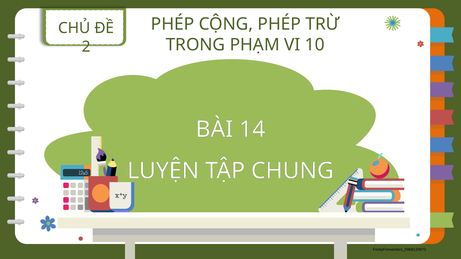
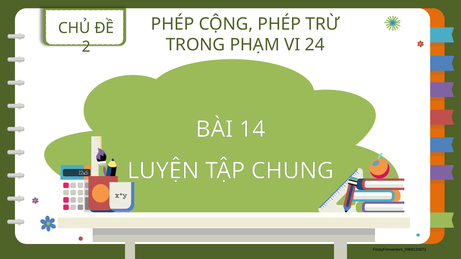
10: 10 -> 24 (315, 45)
